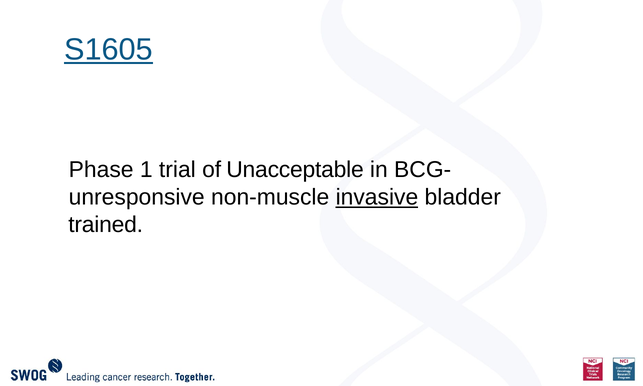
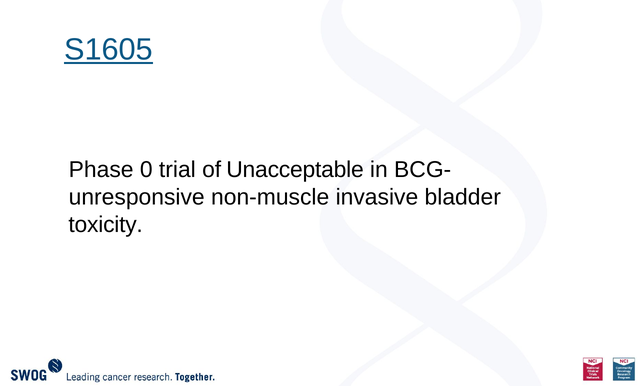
1: 1 -> 0 (146, 170)
invasive underline: present -> none (377, 197)
trained: trained -> toxicity (106, 225)
